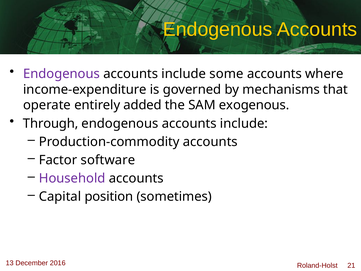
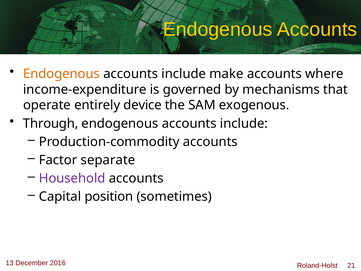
Endogenous colour: purple -> orange (62, 74)
some: some -> make (226, 74)
added: added -> device (143, 105)
software: software -> separate (108, 160)
